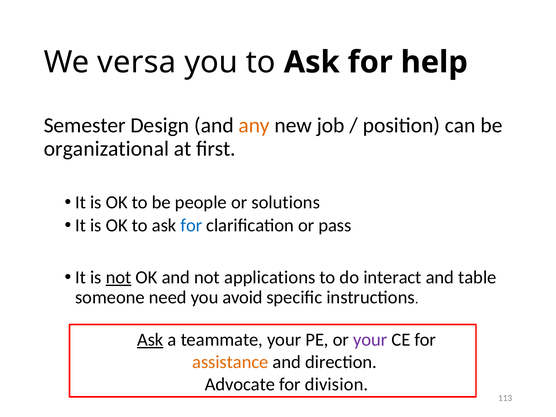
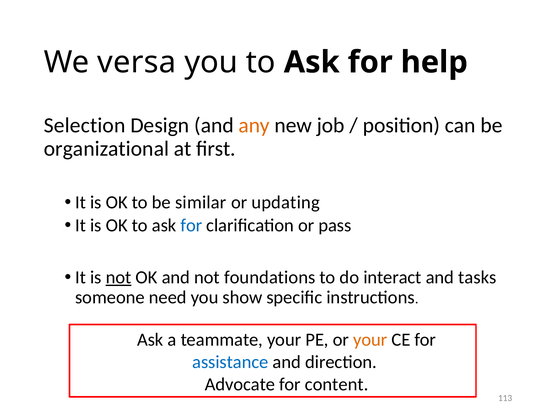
Semester: Semester -> Selection (85, 125)
people: people -> similar (201, 202)
solutions: solutions -> updating (286, 202)
applications: applications -> foundations (270, 277)
table: table -> tasks (477, 277)
avoid: avoid -> show (242, 297)
Ask underline: present -> none (150, 340)
your colour: purple -> orange (370, 340)
assistance colour: orange -> blue (230, 362)
division: division -> content (337, 384)
